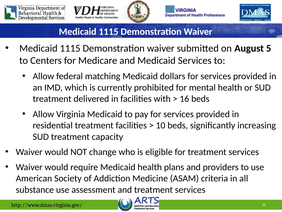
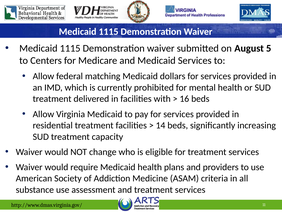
10: 10 -> 14 (161, 125)
